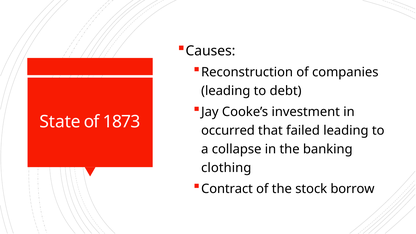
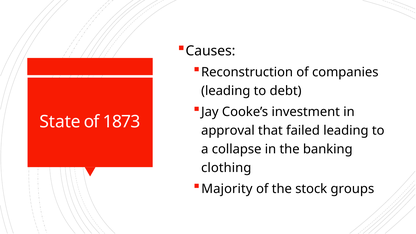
occurred: occurred -> approval (228, 130)
Contract: Contract -> Majority (227, 189)
borrow: borrow -> groups (352, 189)
